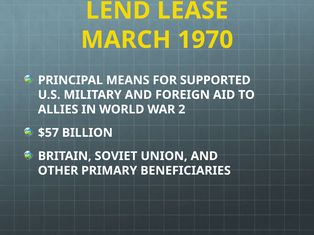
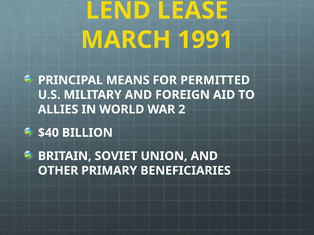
1970: 1970 -> 1991 (205, 40)
SUPPORTED: SUPPORTED -> PERMITTED (215, 80)
$57: $57 -> $40 (48, 133)
